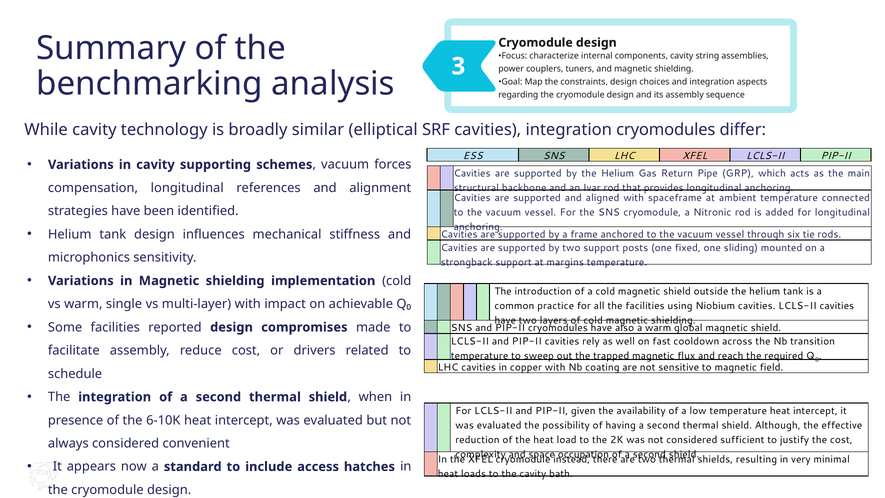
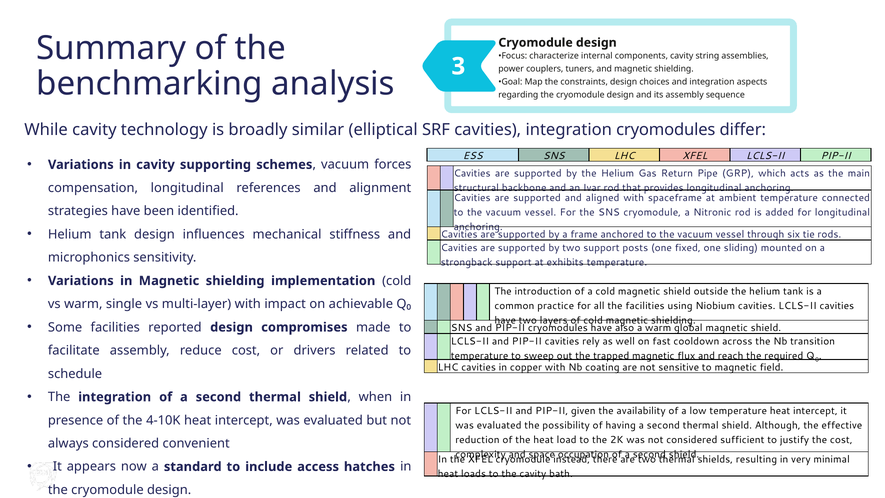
margins: margins -> exhibits (565, 262)
6-10K: 6-10K -> 4-10K (163, 420)
